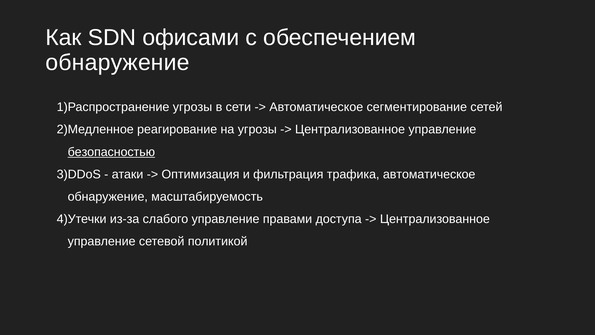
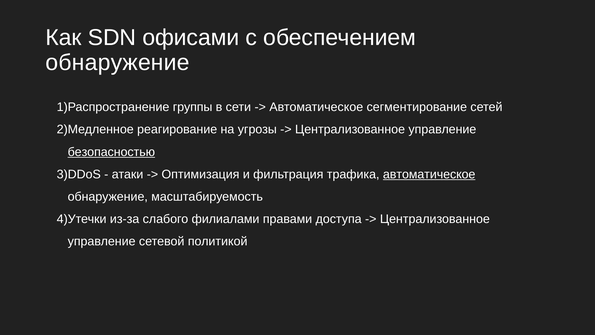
угрозы: угрозы -> группы (193, 107)
автоматическое underline: none -> present (429, 174)
слабого управление: управление -> филиалами (226, 219)
